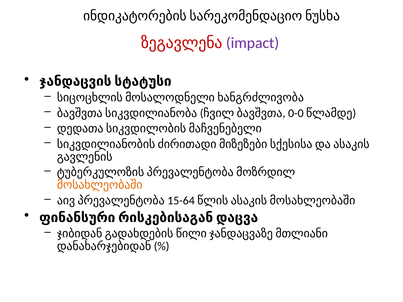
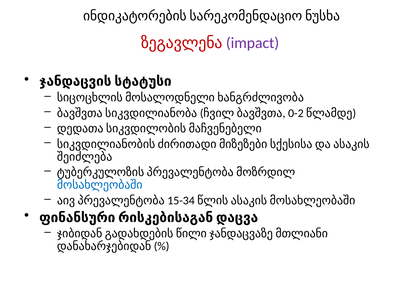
0-0: 0-0 -> 0-2 (296, 113)
გავლენის: გავლენის -> შეიძლება (85, 157)
მოსახლეობაში colour: orange -> blue (100, 185)
15-64: 15-64 -> 15-34 (181, 201)
